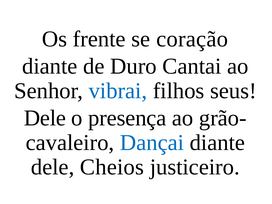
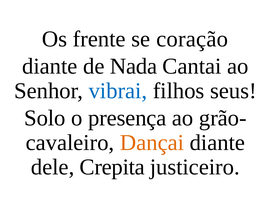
Duro: Duro -> Nada (134, 66)
Dele: Dele -> Solo (45, 118)
Dançai colour: blue -> orange (152, 143)
Cheios: Cheios -> Crepita (112, 167)
